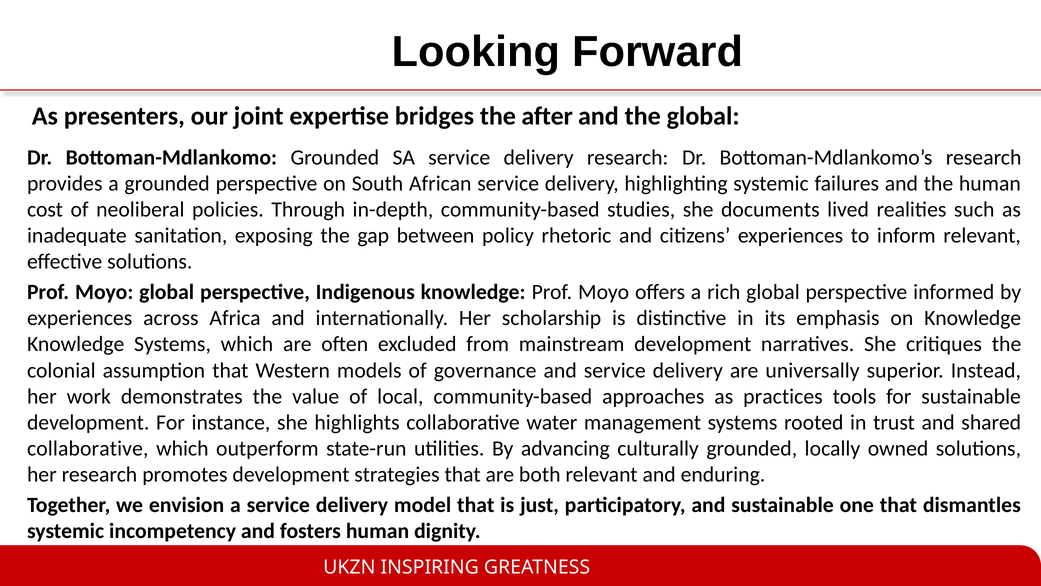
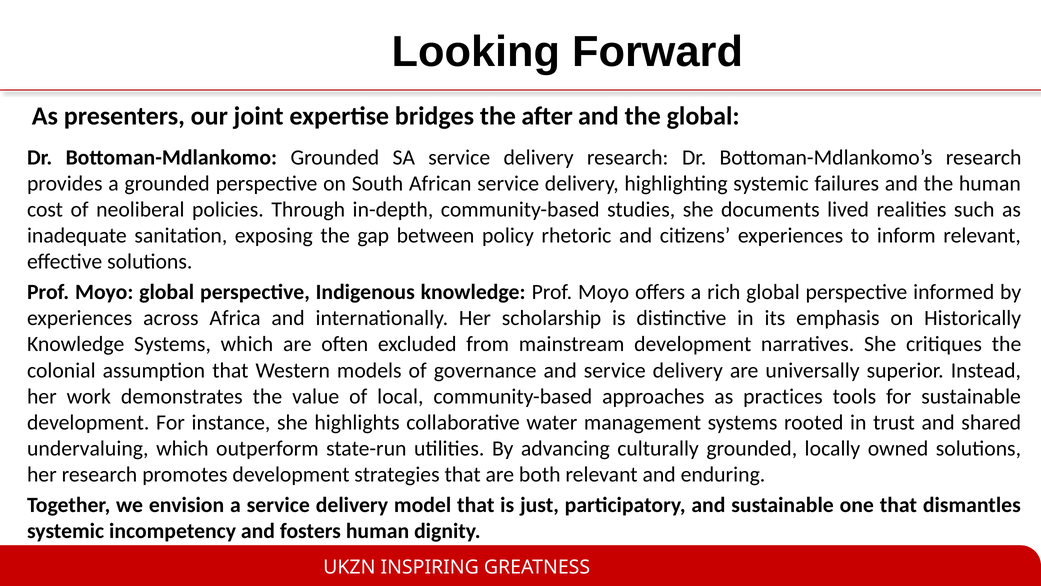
on Knowledge: Knowledge -> Historically (973, 318)
collaborative: collaborative -> undervaluing (88, 448)
